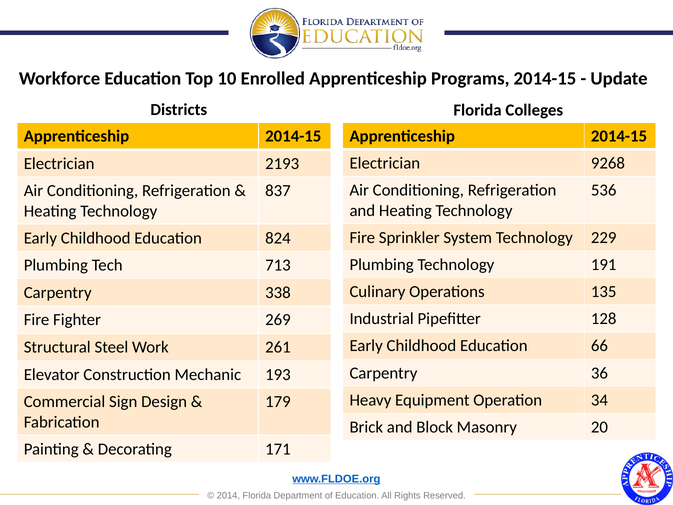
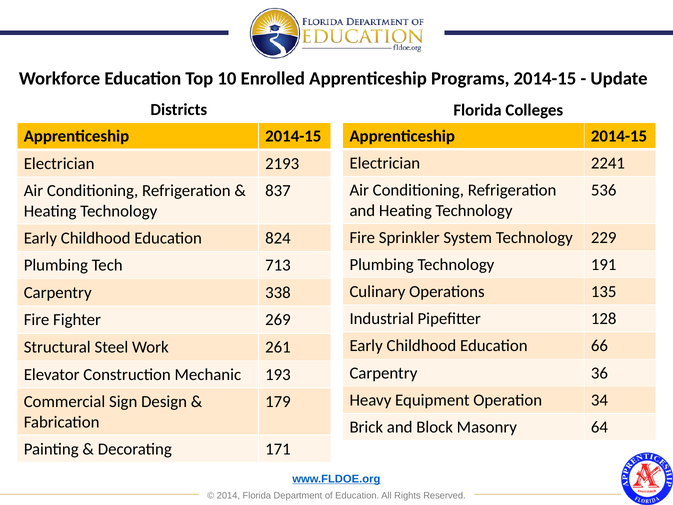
9268: 9268 -> 2241 (608, 163)
20: 20 -> 64 (599, 427)
